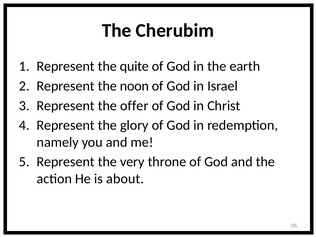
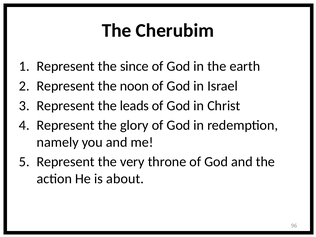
quite: quite -> since (134, 66)
offer: offer -> leads (134, 106)
